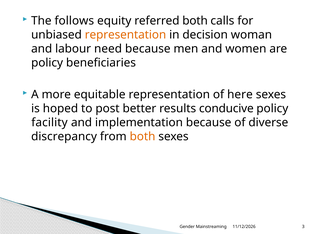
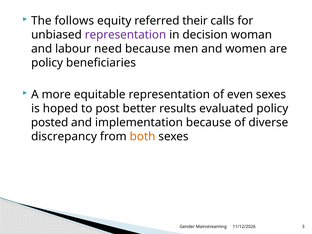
referred both: both -> their (195, 21)
representation colour: orange -> purple (125, 35)
here: here -> even (240, 94)
conducive: conducive -> evaluated (226, 109)
facility: facility -> posted (50, 123)
